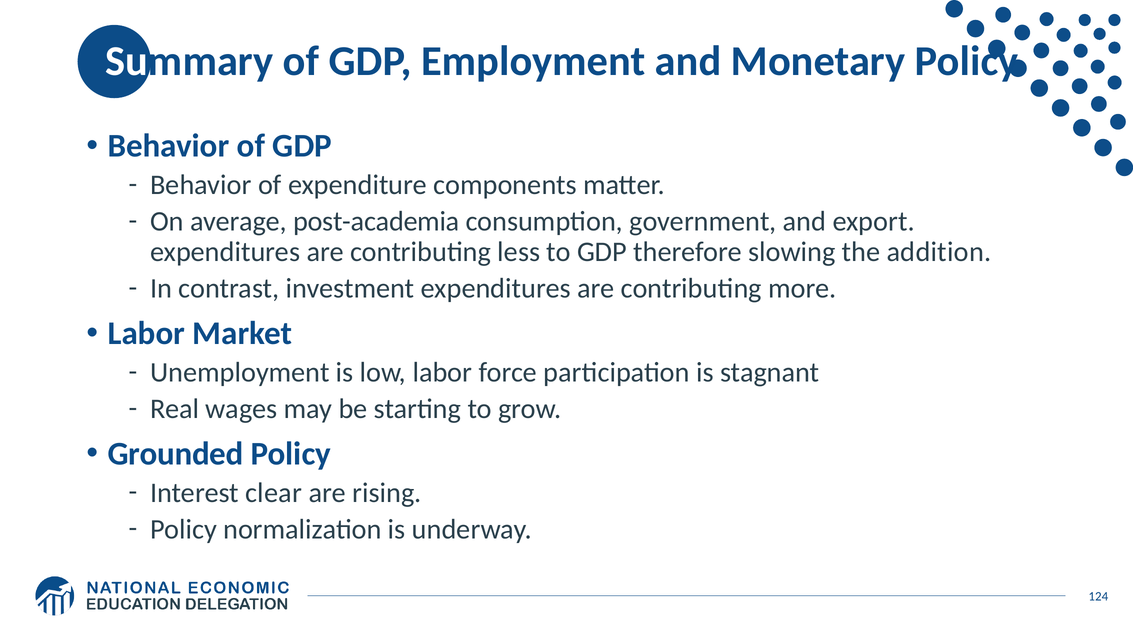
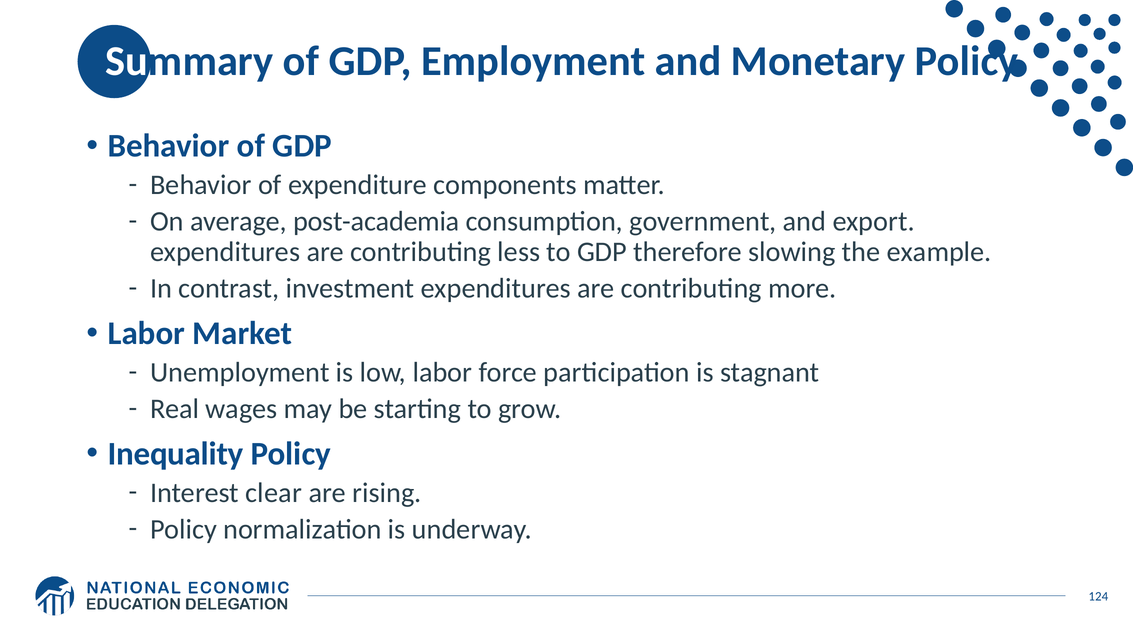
addition: addition -> example (939, 252)
Grounded: Grounded -> Inequality (176, 454)
